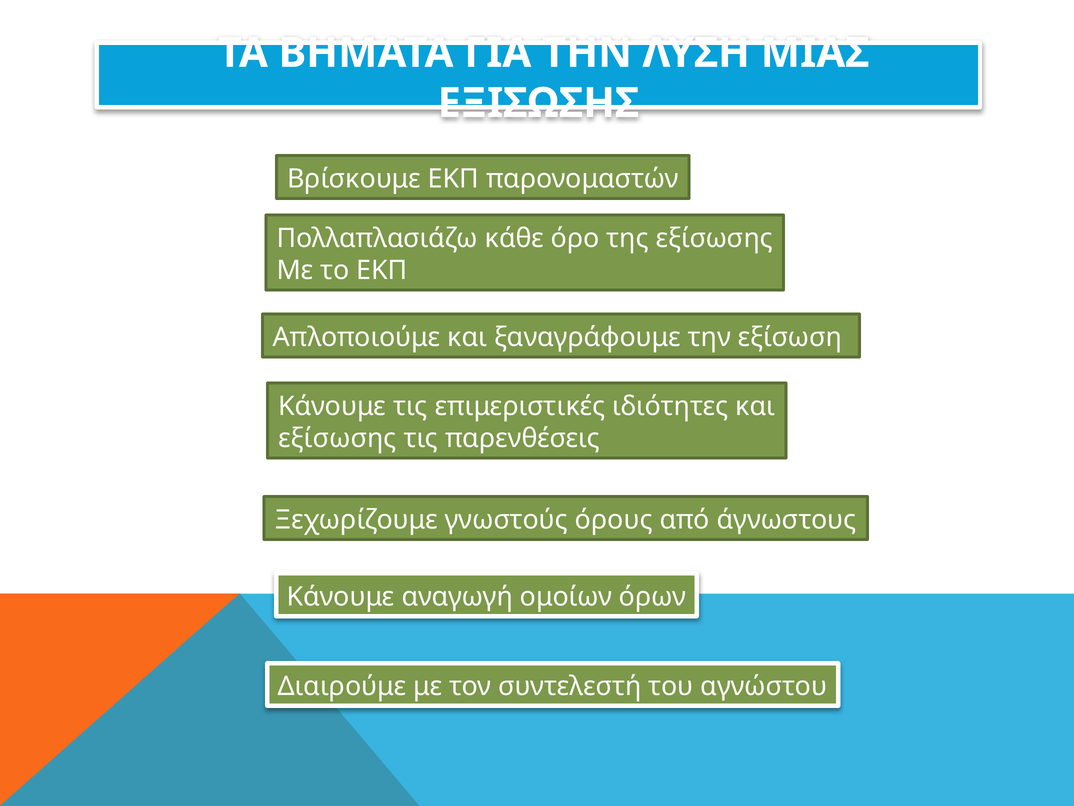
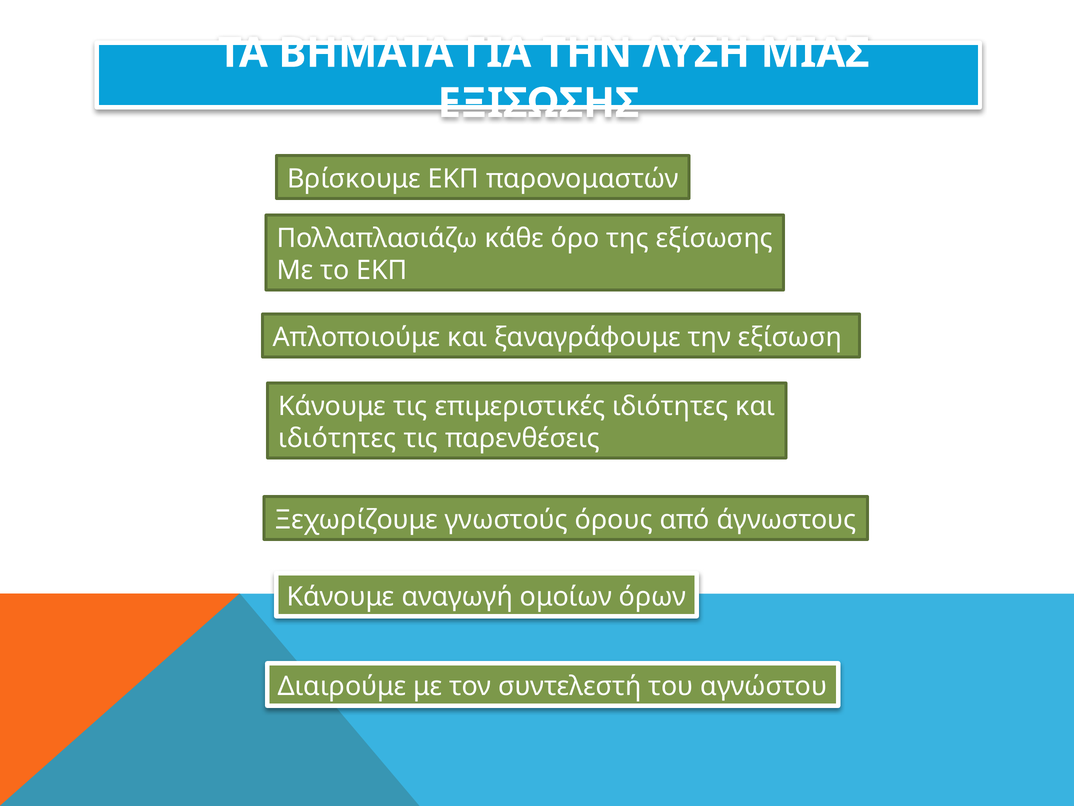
εξίσωσης: εξίσωσης -> ιδιότητες (337, 438)
